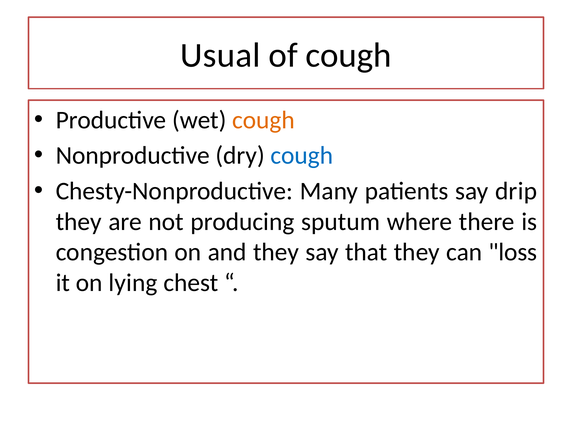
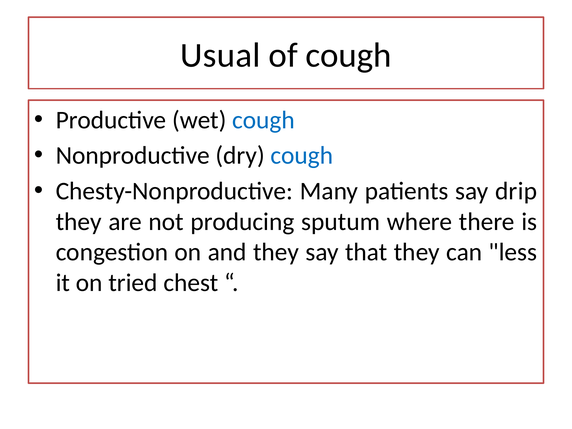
cough colour: orange -> blue (264, 120)
loss: loss -> less (513, 252)
lying: lying -> tried (133, 283)
